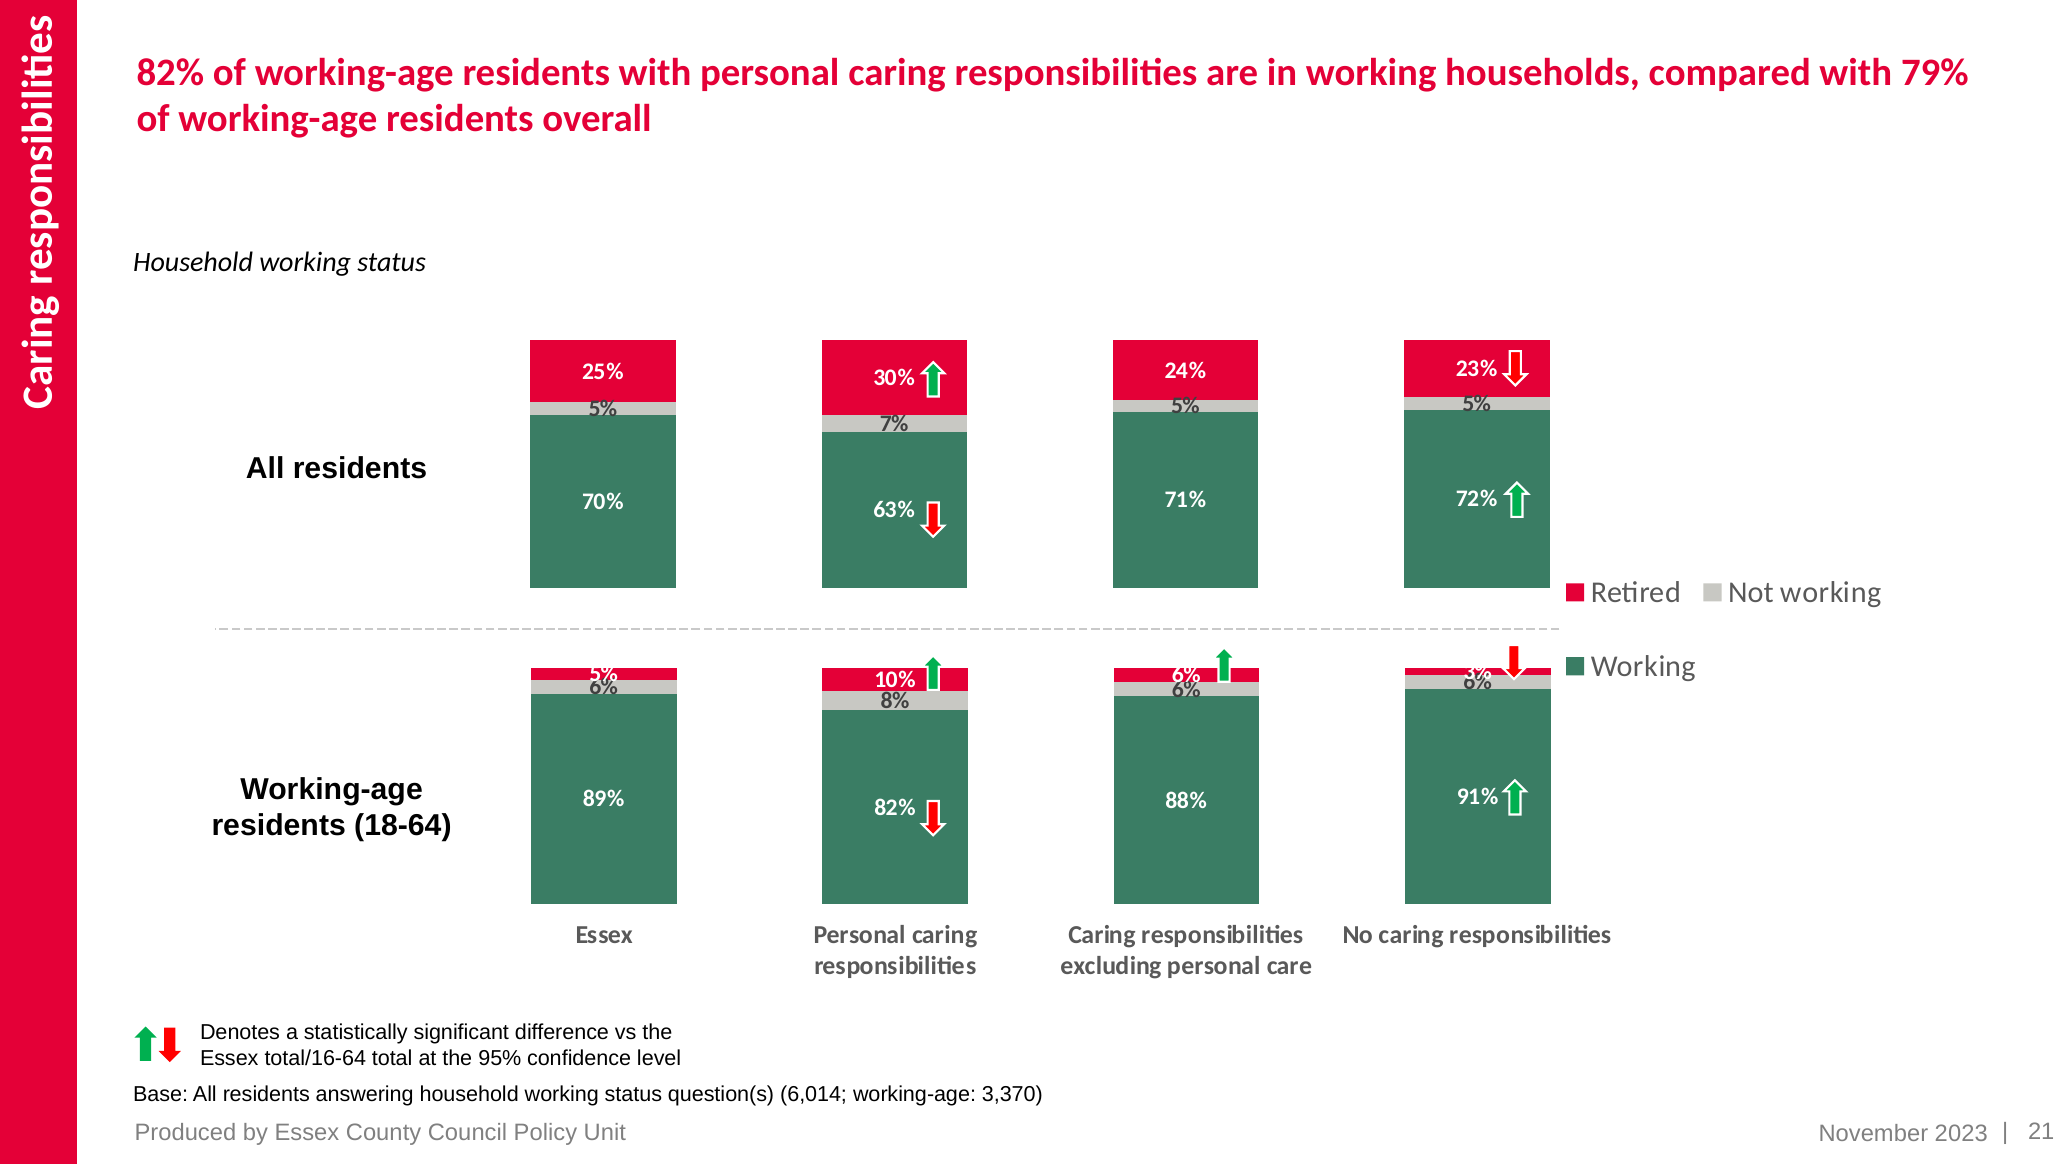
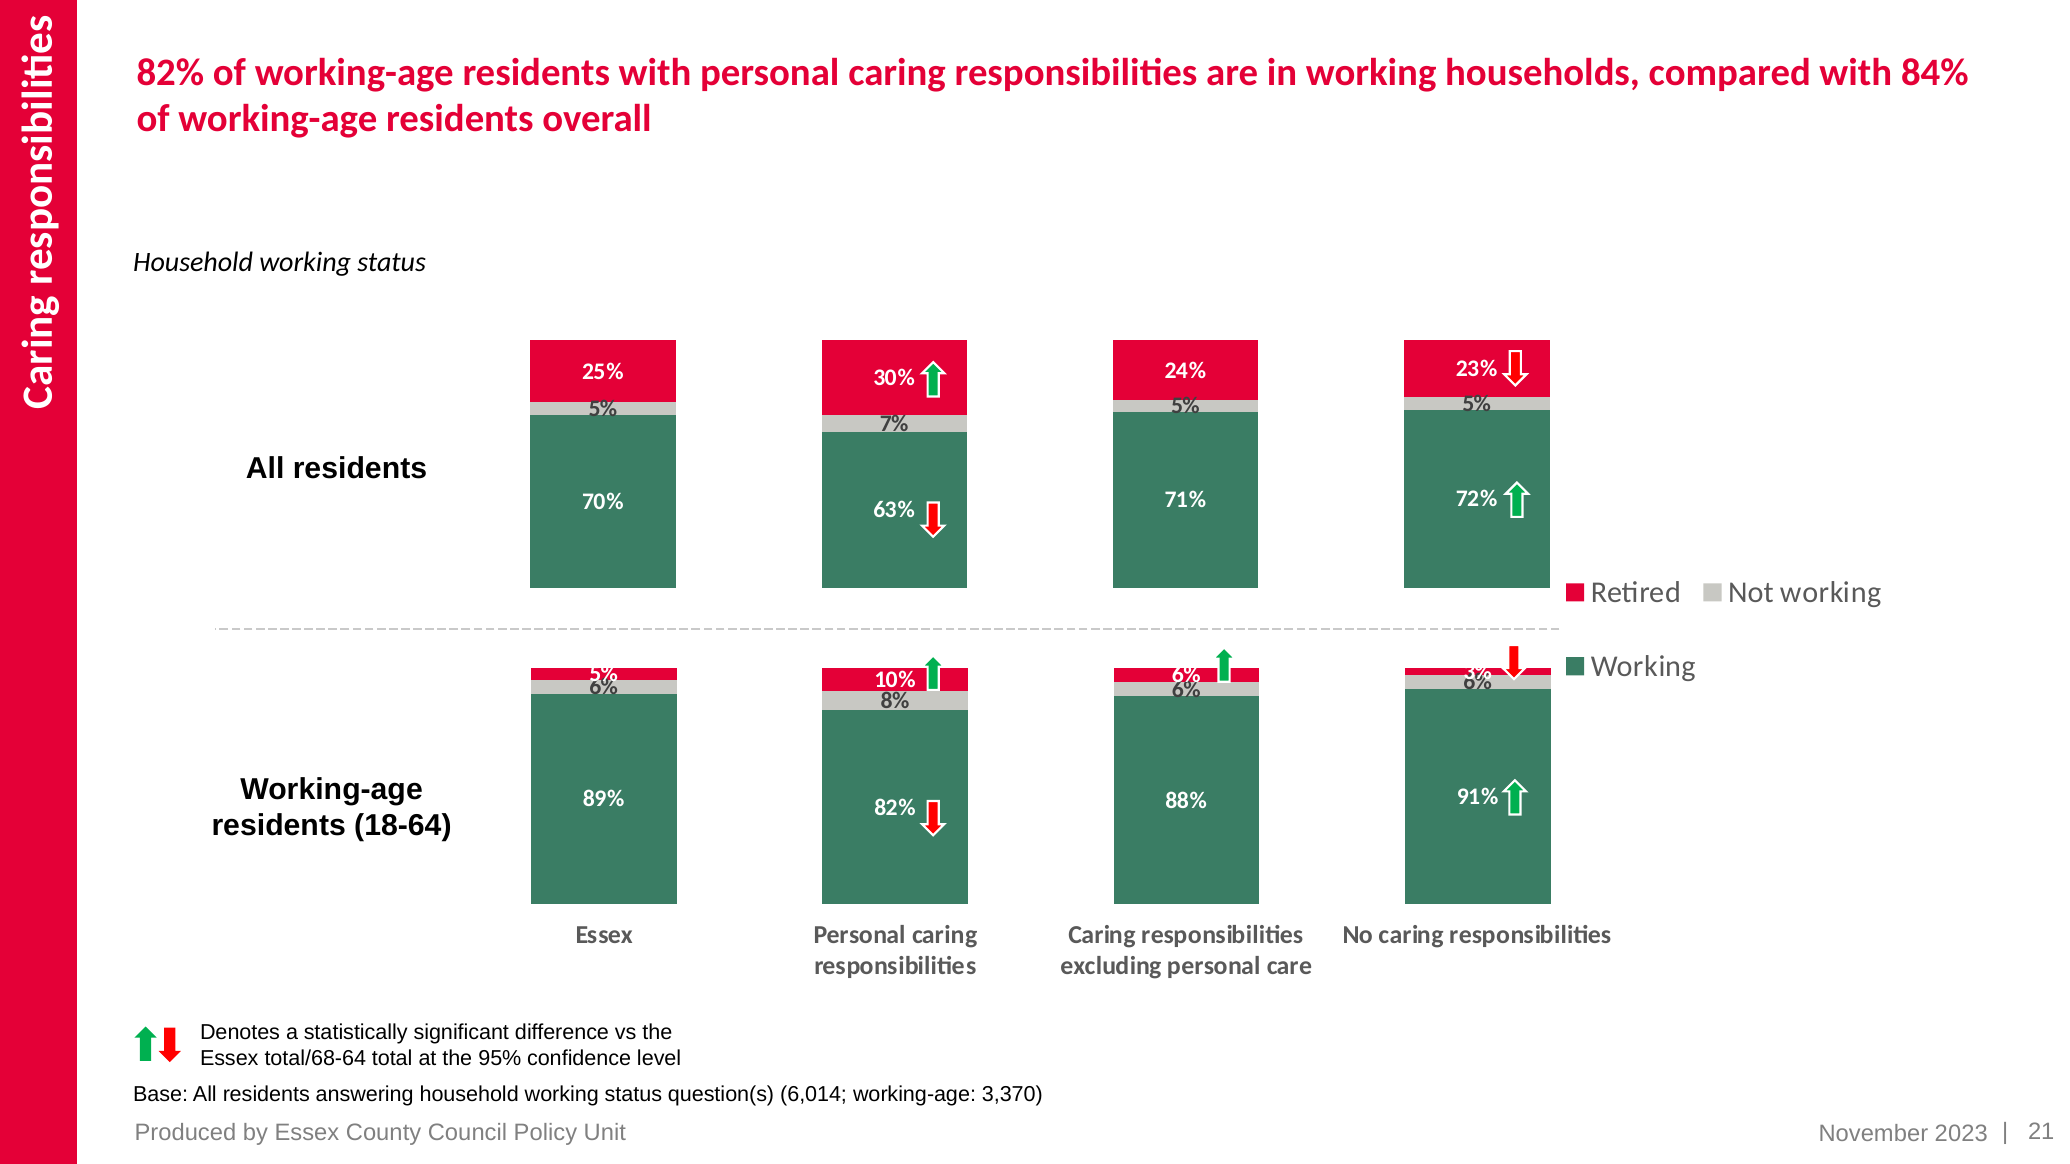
79%: 79% -> 84% (1935, 73)
total/16-64: total/16-64 -> total/68-64 (315, 1059)
